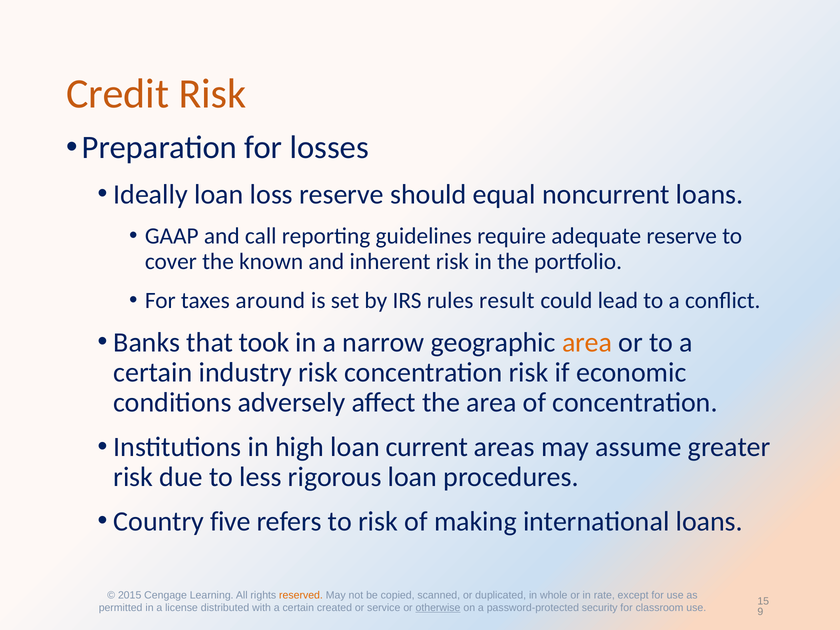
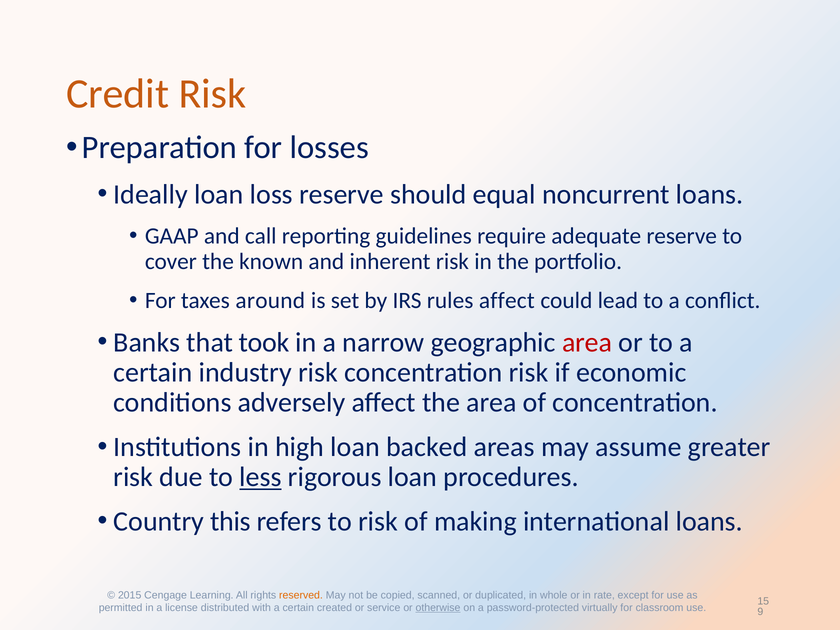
rules result: result -> affect (507, 301)
area colour: orange -> red (587, 342)
current: current -> backed (427, 447)
less underline: none -> present (260, 477)
five: five -> this (230, 521)
security: security -> virtually (600, 608)
